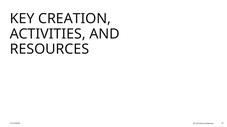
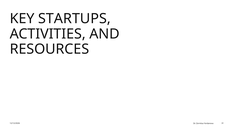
CREATION: CREATION -> STARTUPS (74, 19)
